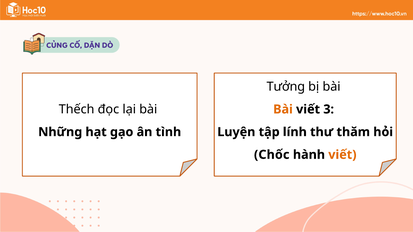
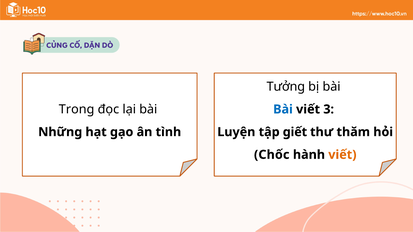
Thếch: Thếch -> Trọng (77, 109)
Bài colour: orange -> blue (283, 109)
lính: lính -> giết (295, 132)
